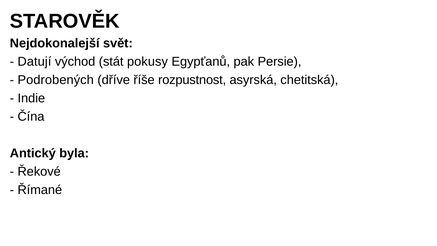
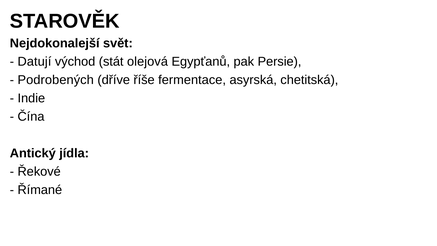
pokusy: pokusy -> olejová (147, 62)
rozpustnost: rozpustnost -> fermentace (192, 80)
byla: byla -> jídla (74, 153)
